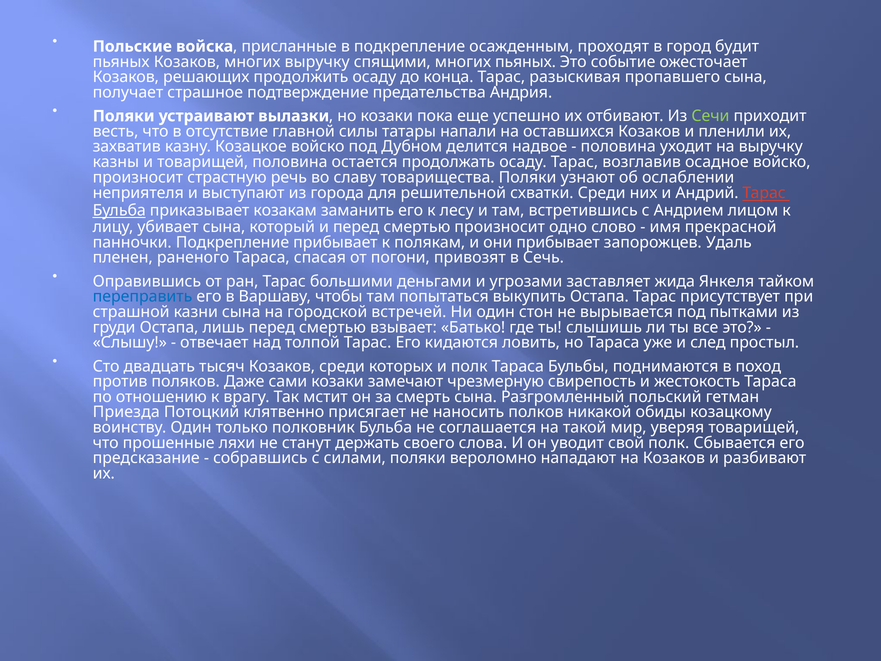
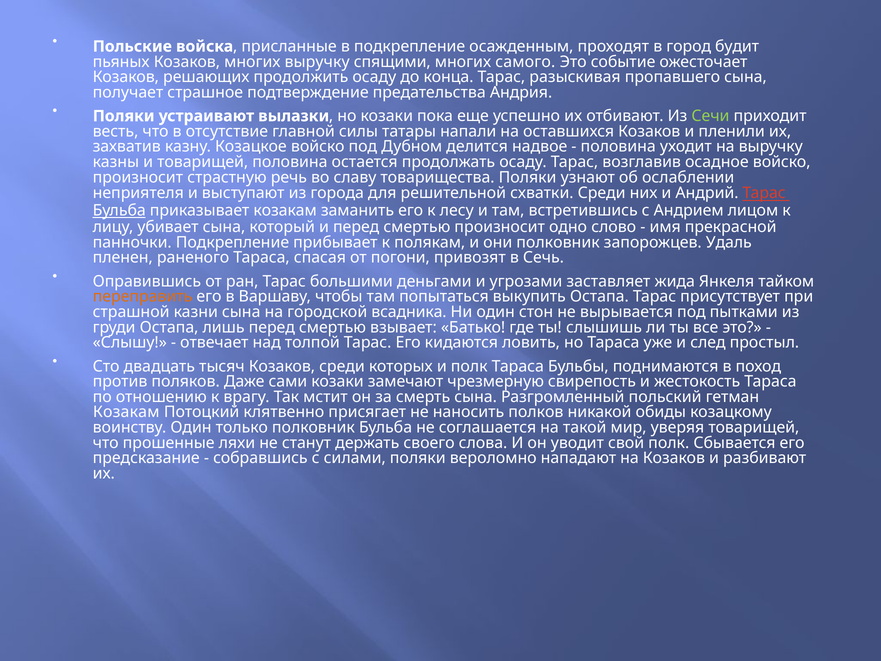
многих пьяных: пьяных -> самого (525, 62)
они прибывает: прибывает -> полковник (558, 242)
переправить colour: blue -> orange (143, 297)
встречей: встречей -> всадника (409, 312)
Приезда: Приезда -> Козакам (126, 412)
